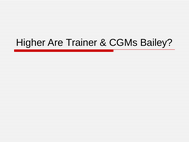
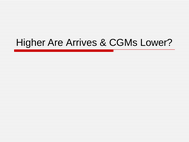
Trainer: Trainer -> Arrives (81, 43)
Bailey: Bailey -> Lower (156, 43)
